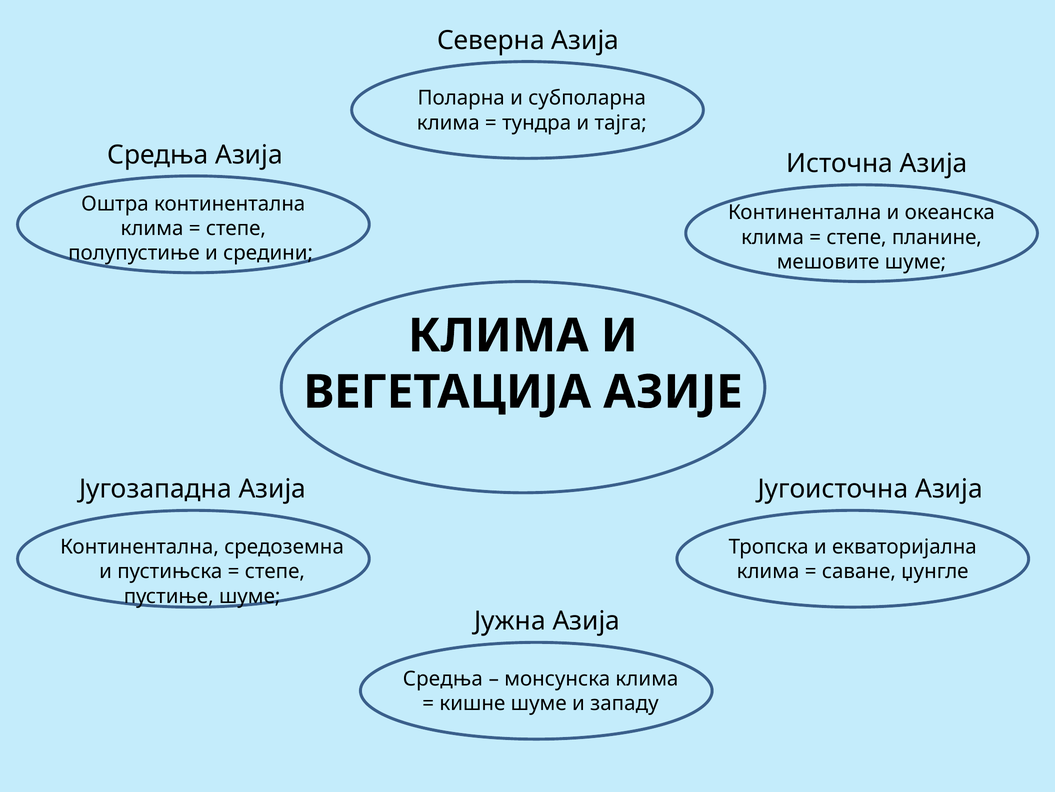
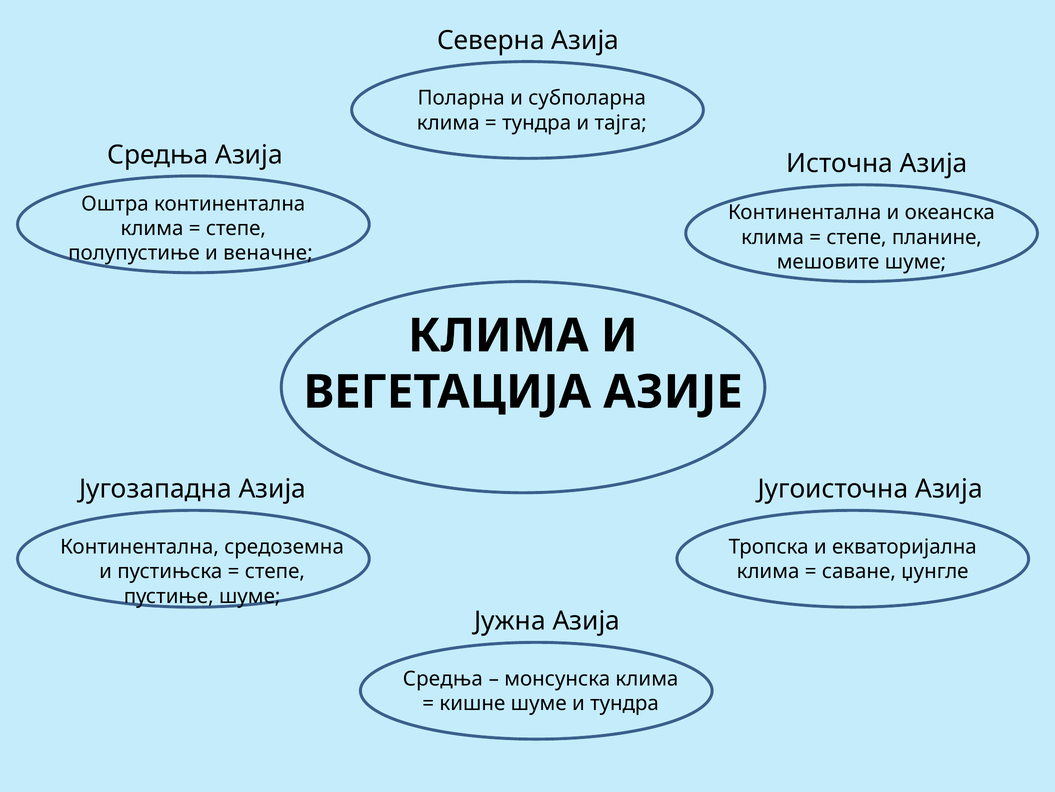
средини: средини -> веначне (268, 253)
и западу: западу -> тундра (624, 703)
